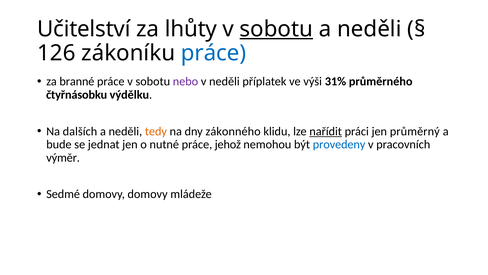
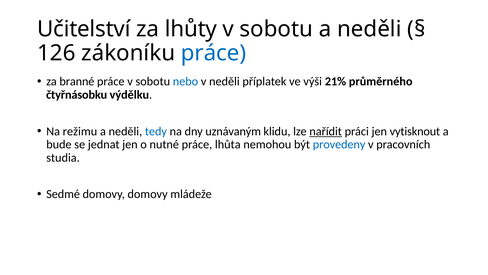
sobotu underline: present -> none (276, 29)
nebo colour: purple -> blue (185, 81)
31%: 31% -> 21% (335, 81)
dalších: dalších -> režimu (80, 131)
tedy colour: orange -> blue (156, 131)
zákonného: zákonného -> uznávaným (233, 131)
průměrný: průměrný -> vytisknout (415, 131)
jehož: jehož -> lhůta (228, 144)
výměr: výměr -> studia (63, 157)
